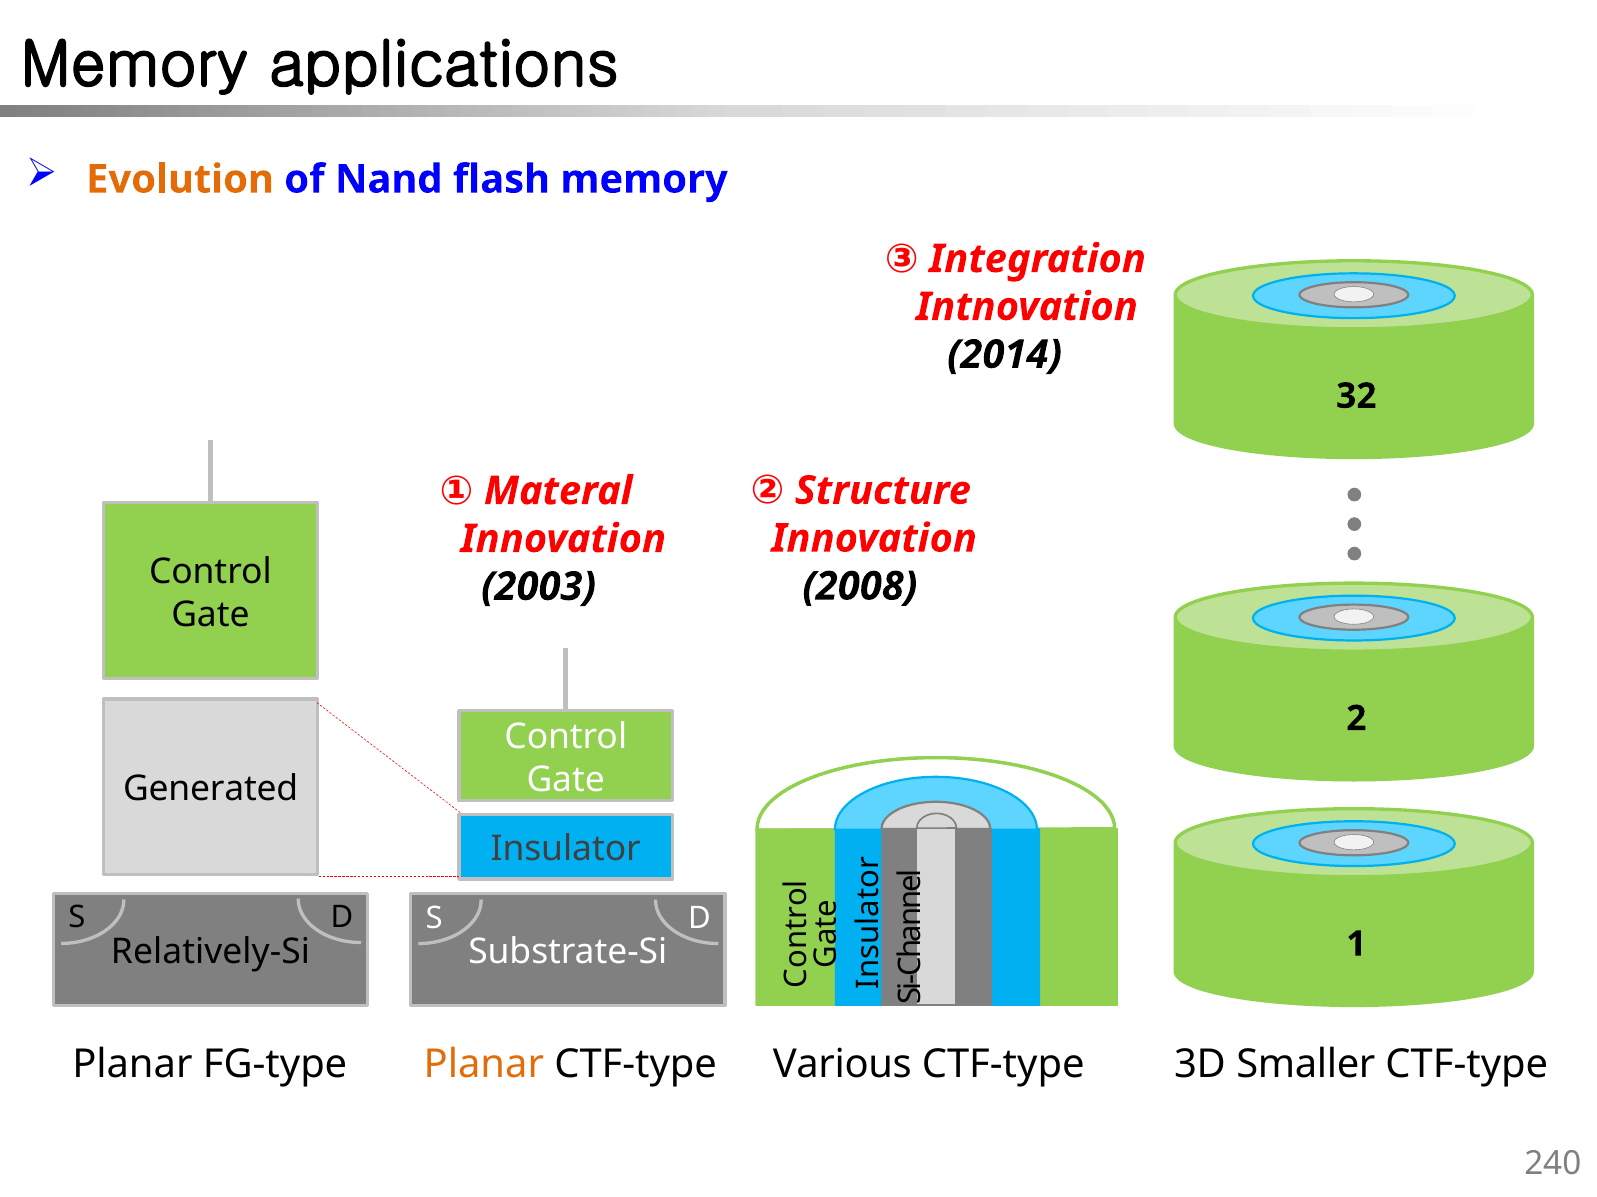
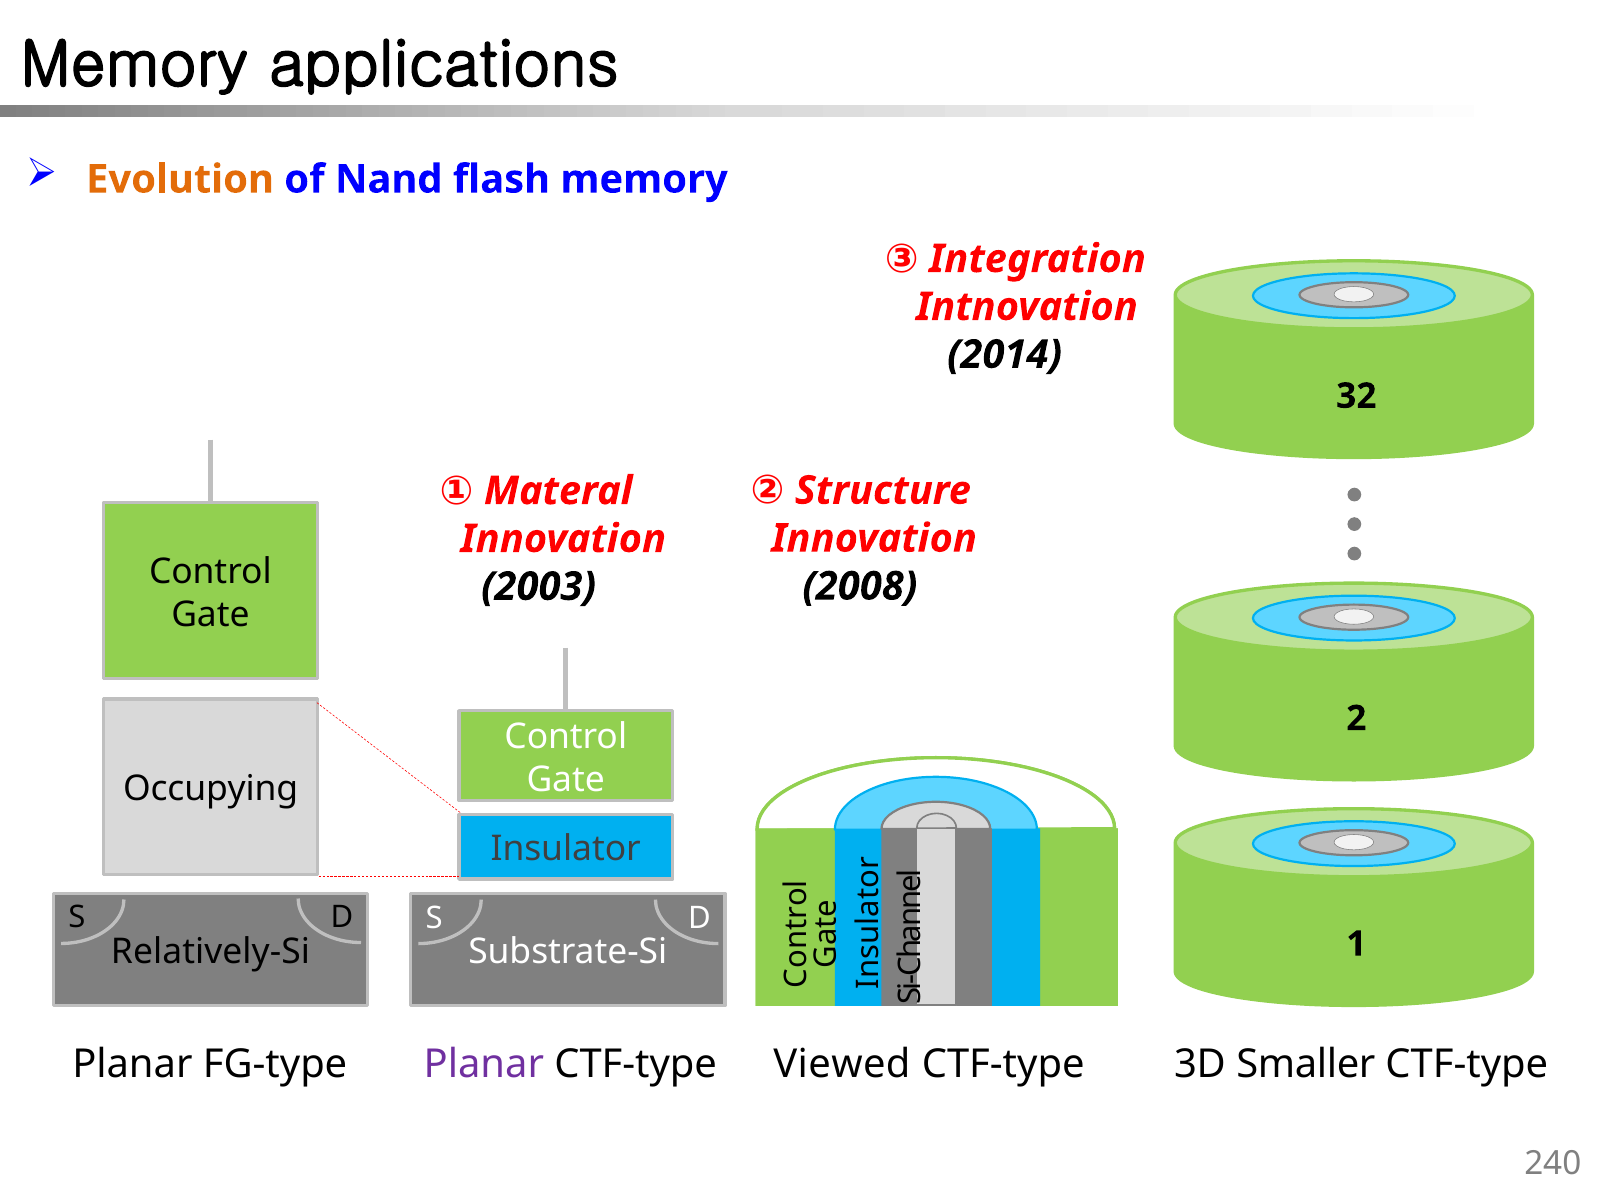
Generated: Generated -> Occupying (211, 790)
Planar colour: orange -> purple (484, 1065)
Various: Various -> Viewed (842, 1065)
